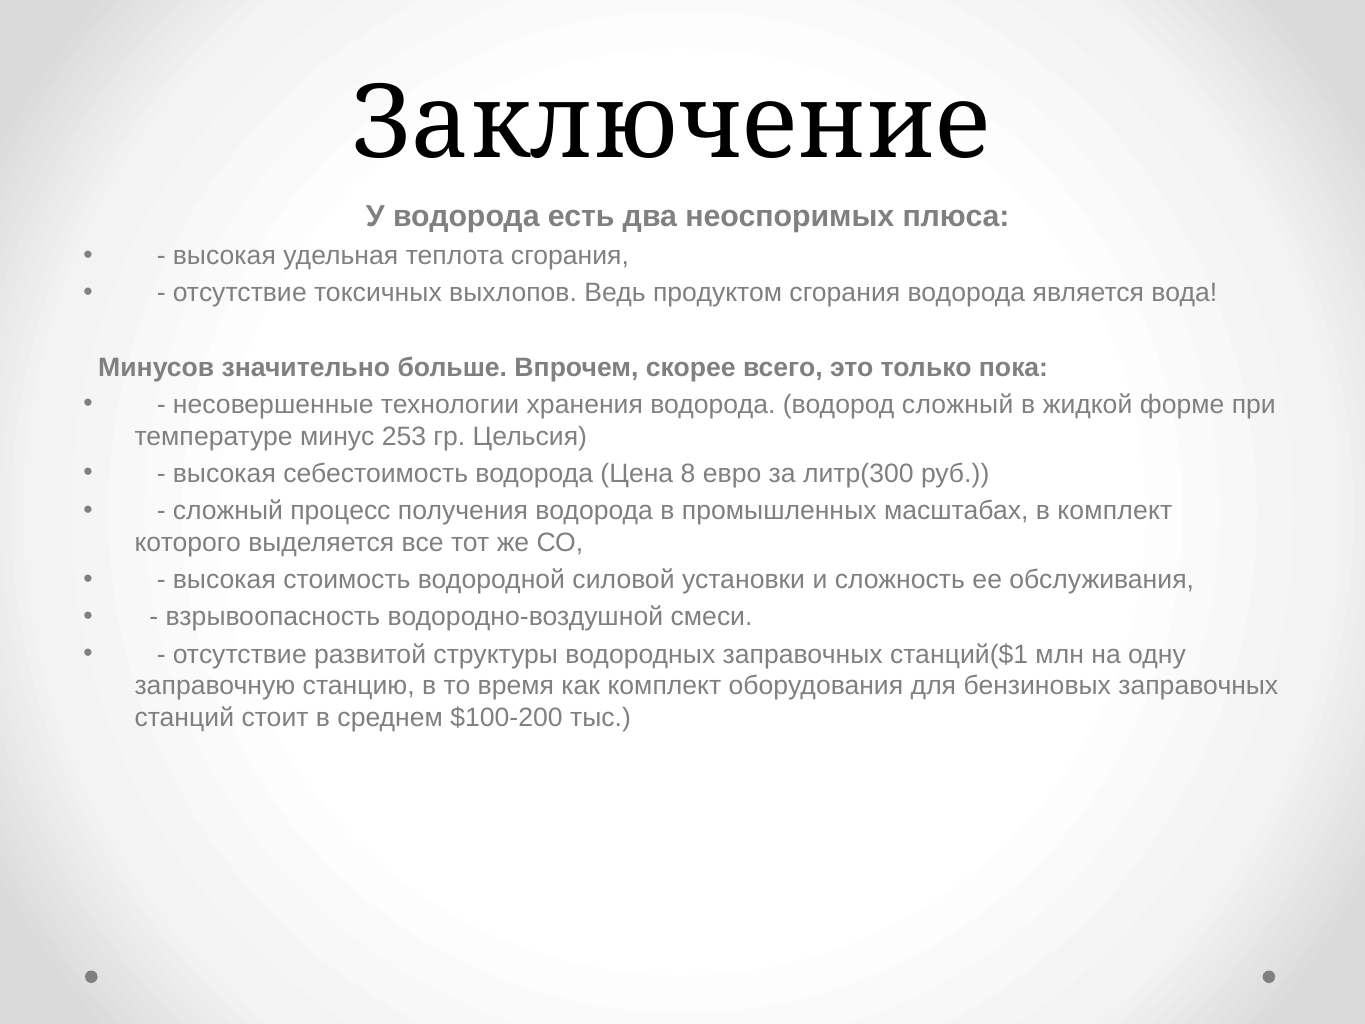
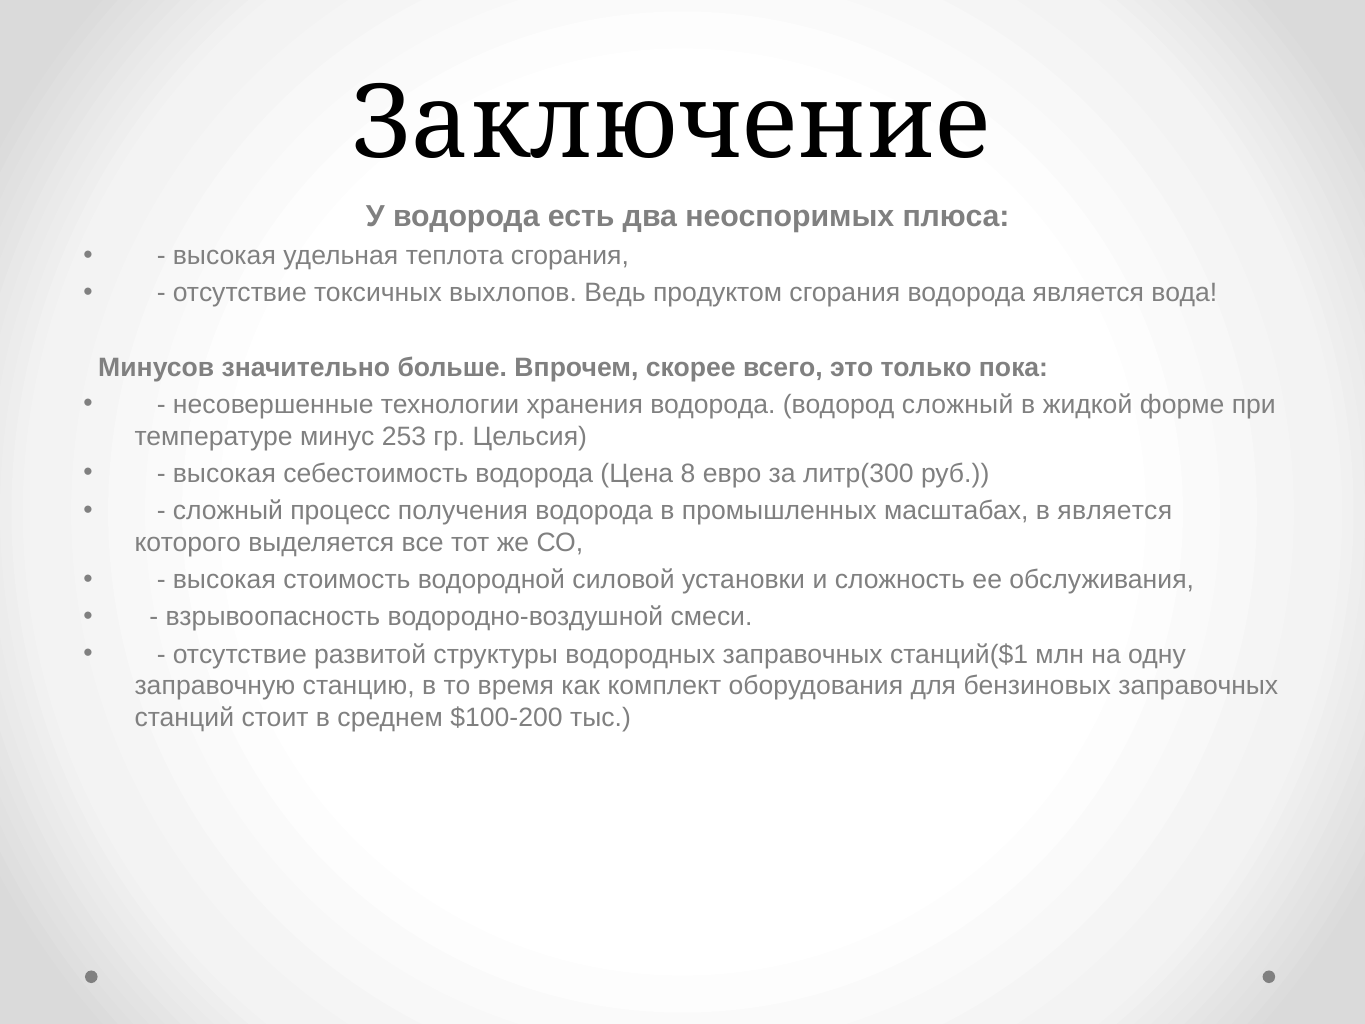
в комплект: комплект -> является (1115, 511)
